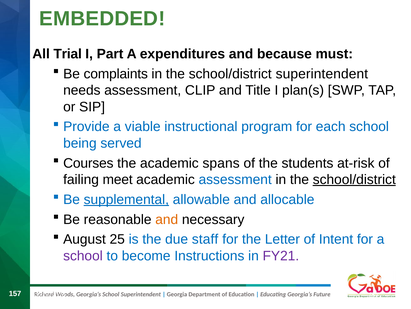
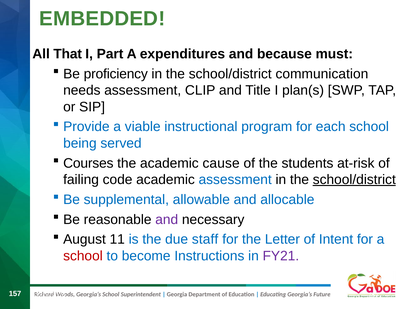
Trial: Trial -> That (68, 54)
complaints: complaints -> proficiency (116, 74)
school/district superintendent: superintendent -> communication (322, 74)
spans: spans -> cause (221, 163)
meet: meet -> code (118, 179)
supplemental underline: present -> none (126, 199)
and colour: orange -> purple (167, 219)
25: 25 -> 11 (117, 239)
school colour: purple -> red (83, 255)
